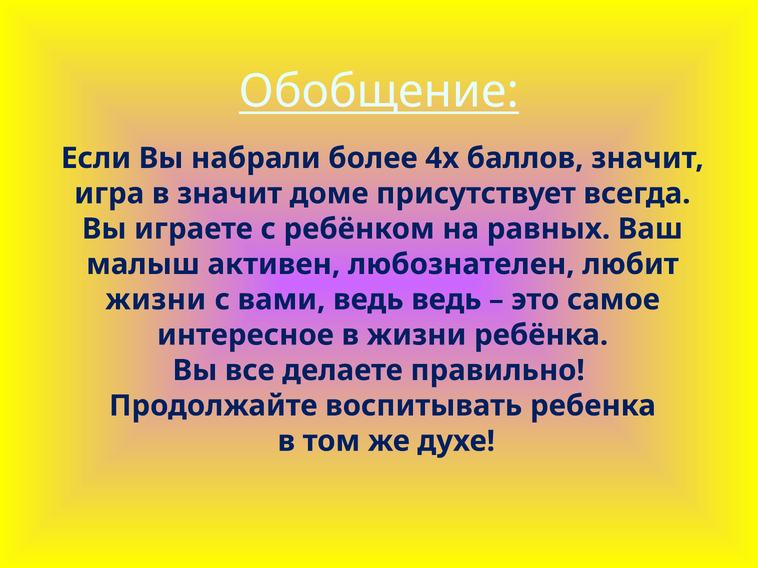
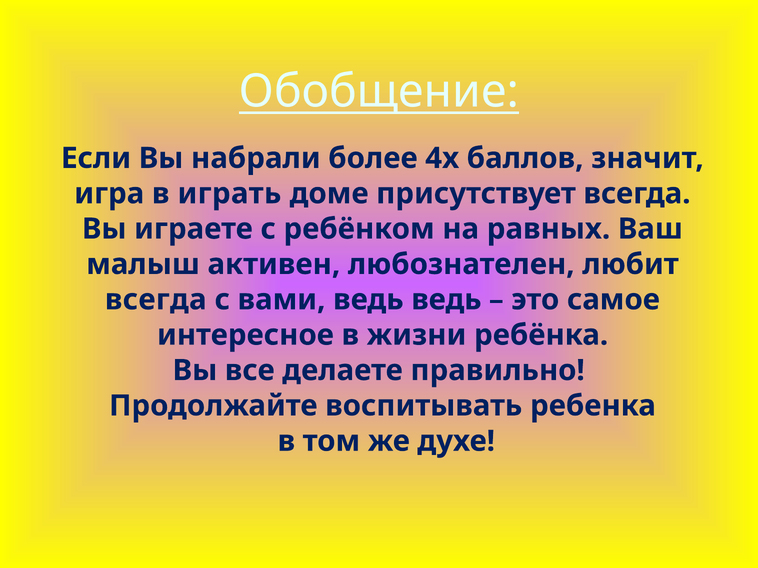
в значит: значит -> играть (229, 194)
жизни: жизни -> всегда (156, 300)
